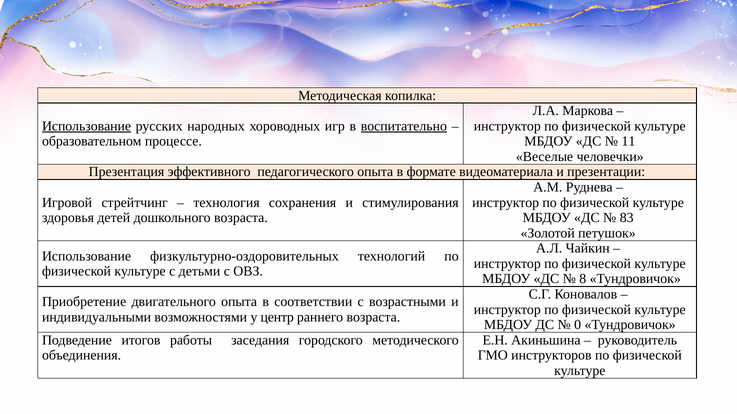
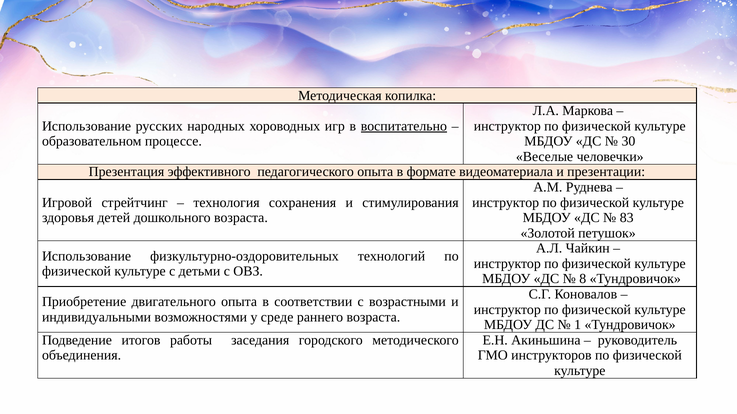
Использование underline: present -> none (87, 126)
11: 11 -> 30 (628, 142)
центр: центр -> среде (277, 318)
0: 0 -> 1 (578, 325)
